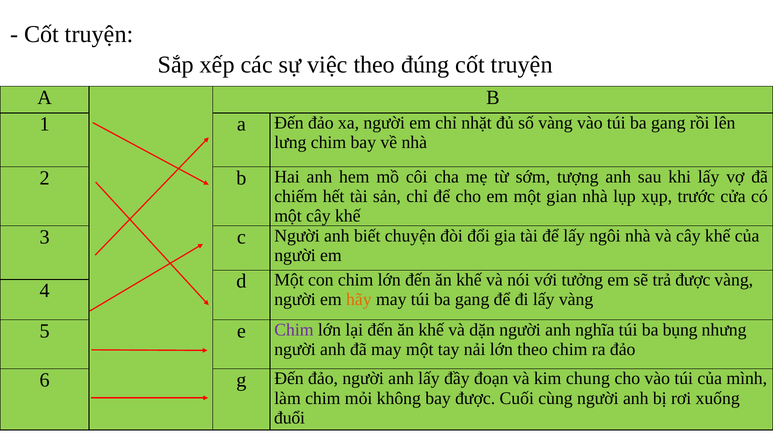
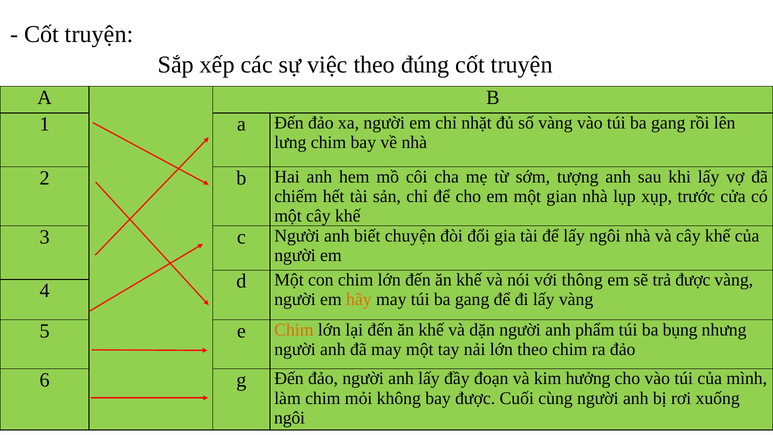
tưởng: tưởng -> thông (582, 280)
Chim colour: purple -> orange (294, 330)
nghĩa: nghĩa -> phẩm (595, 330)
chung: chung -> hưởng (588, 378)
đuổi: đuổi -> ngôi (290, 418)
